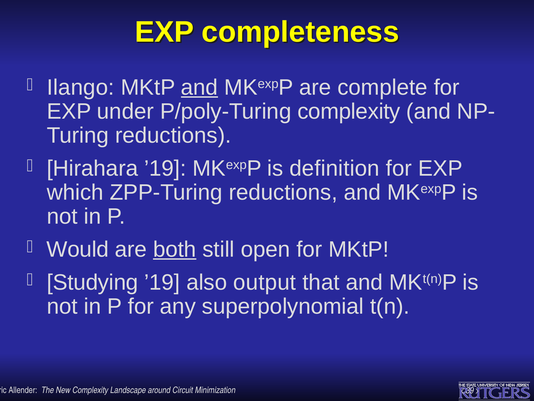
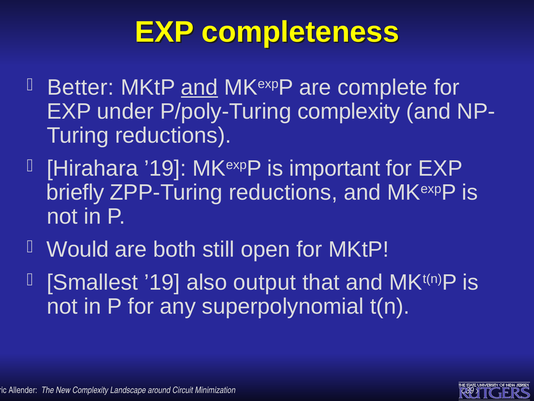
Ilango: Ilango -> Better (81, 87)
definition: definition -> important (335, 168)
which: which -> briefly (75, 192)
both underline: present -> none (175, 249)
Studying: Studying -> Smallest (92, 282)
